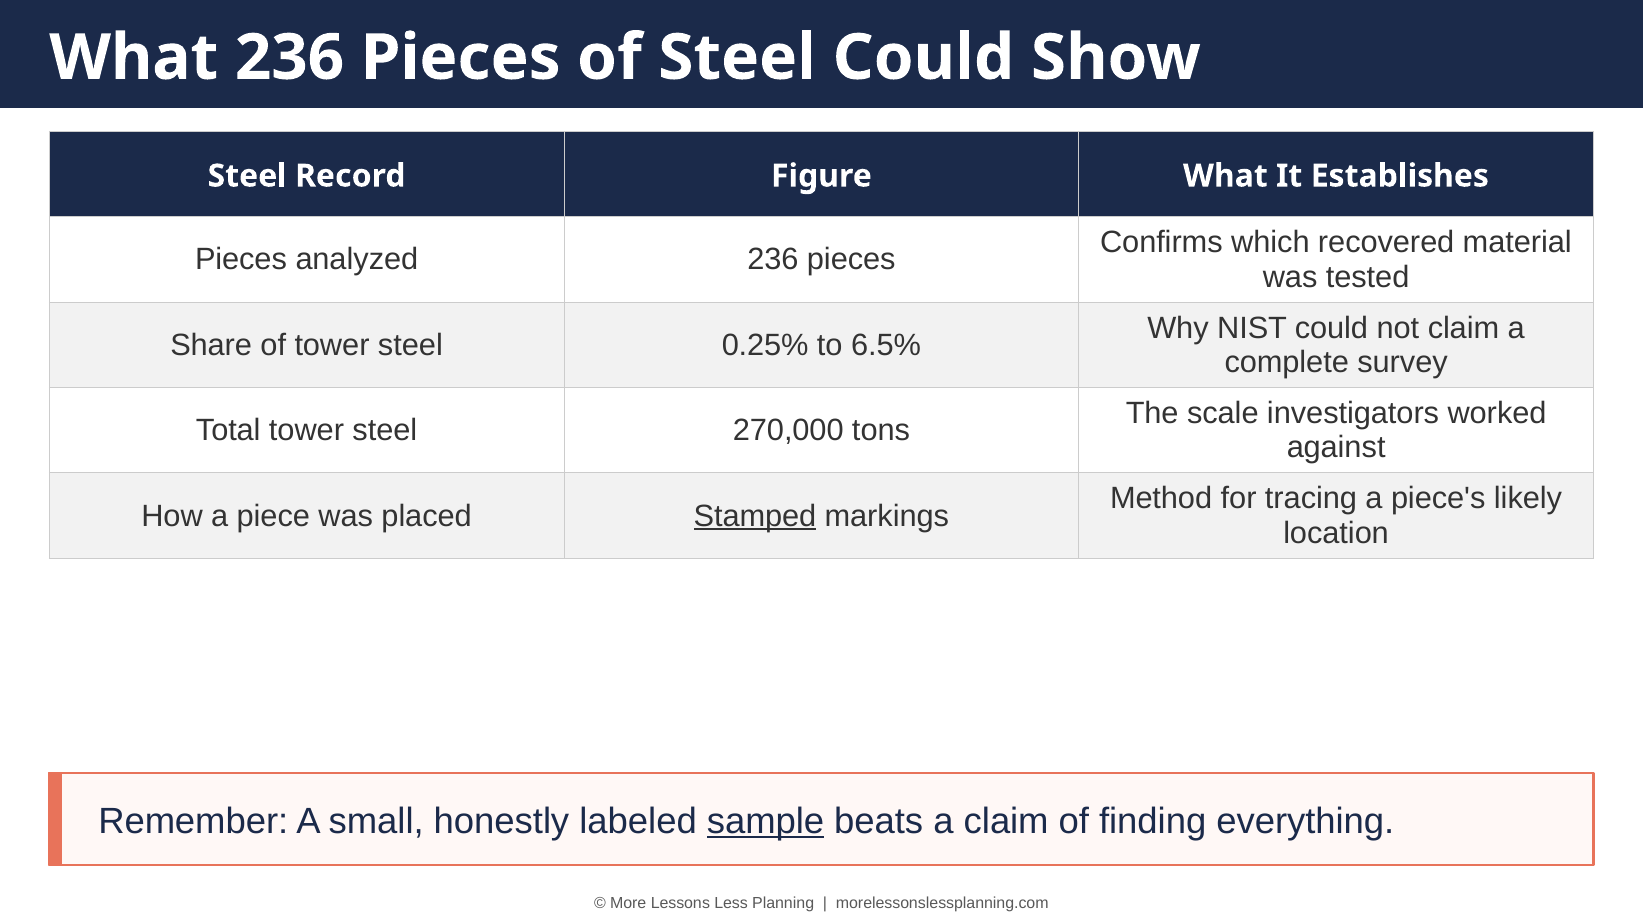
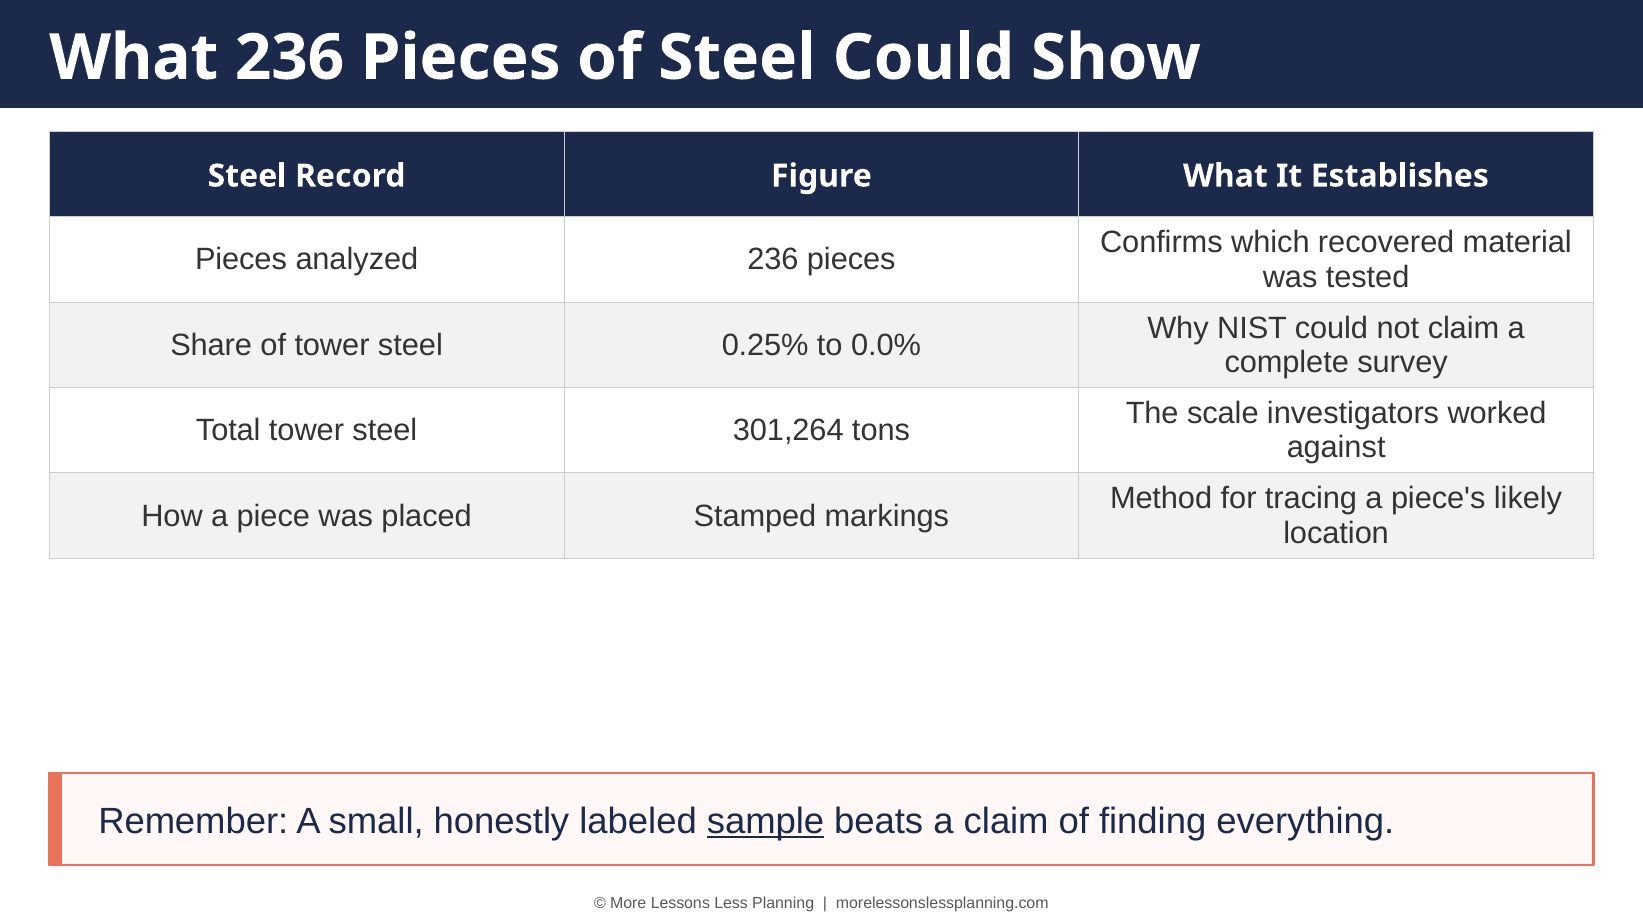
6.5%: 6.5% -> 0.0% (886, 345)
270,000: 270,000 -> 301,264 (788, 431)
Stamped underline: present -> none (755, 516)
